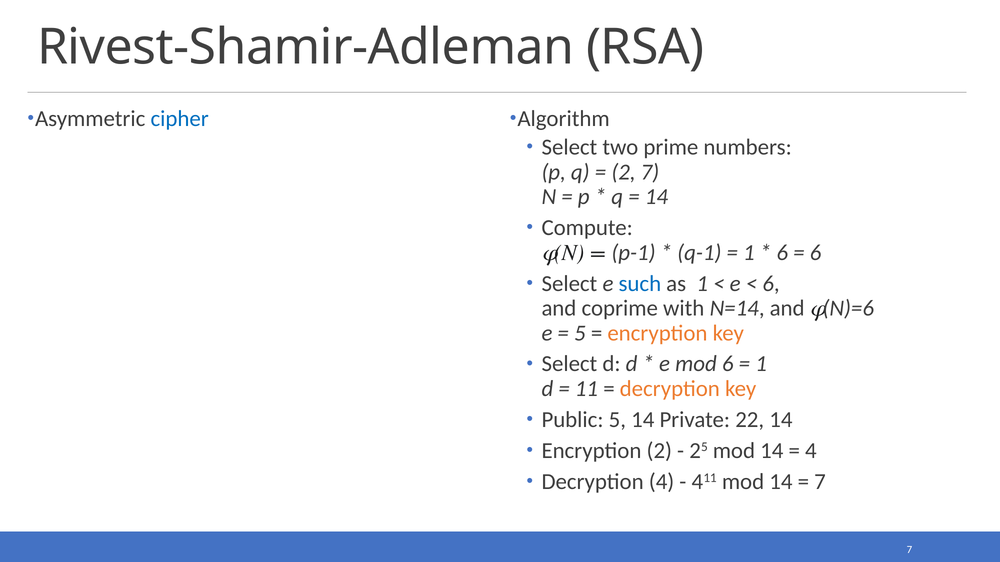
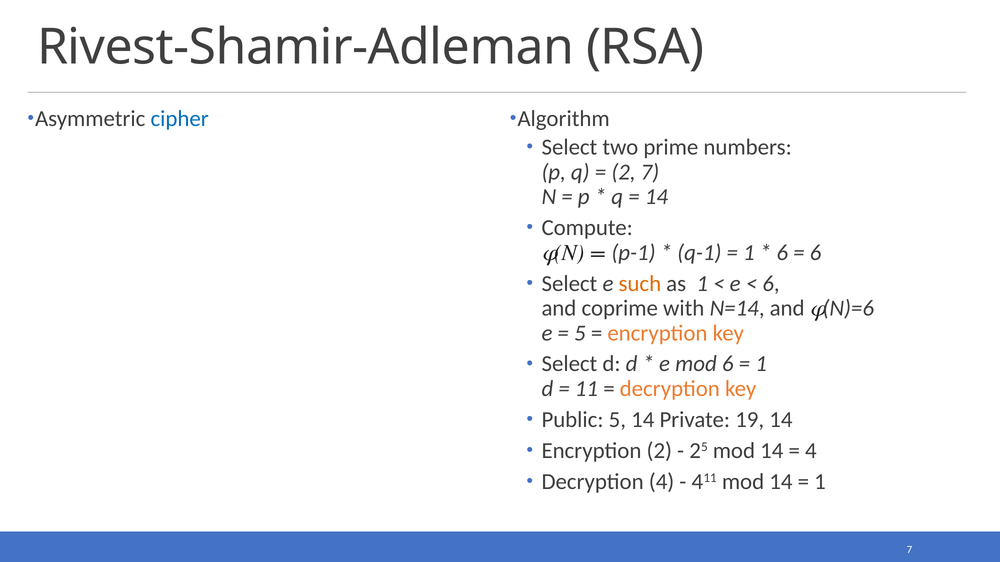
such colour: blue -> orange (640, 284)
22: 22 -> 19 (750, 420)
7: 7 -> 1 (820, 482)
